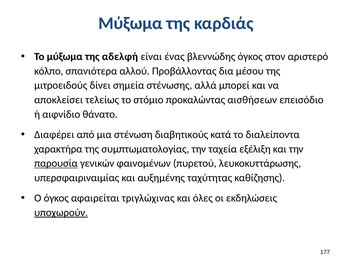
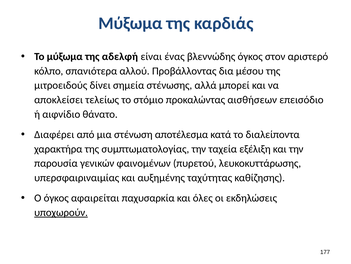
διαβητικούς: διαβητικούς -> αποτέλεσμα (182, 134)
παρουσία underline: present -> none (56, 163)
τριγλώχινας: τριγλώχινας -> παχυσαρκία (148, 198)
